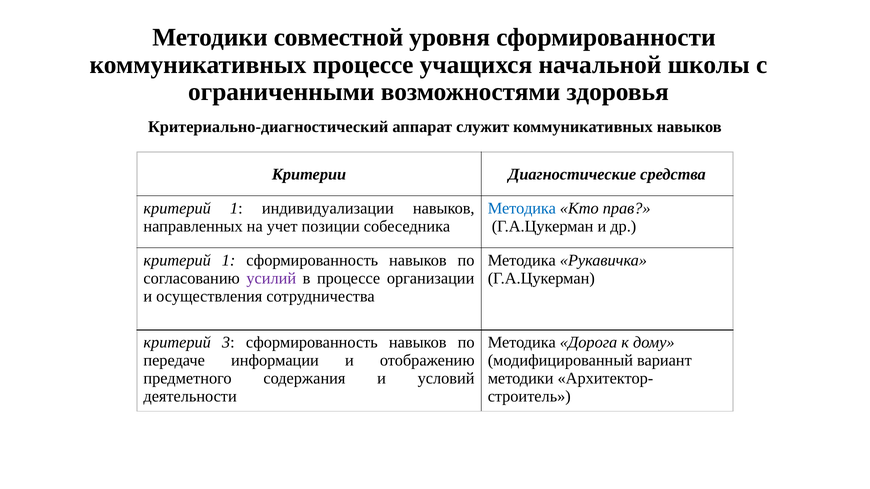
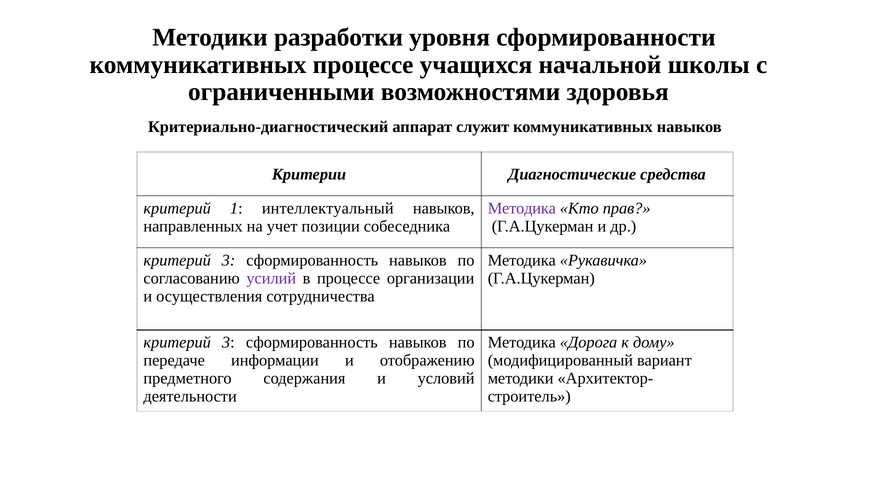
совместной: совместной -> разработки (339, 37)
индивидуализации: индивидуализации -> интеллектуальный (328, 208)
Методика colour: blue -> purple (522, 208)
1: 1 -> 3 (229, 260)
